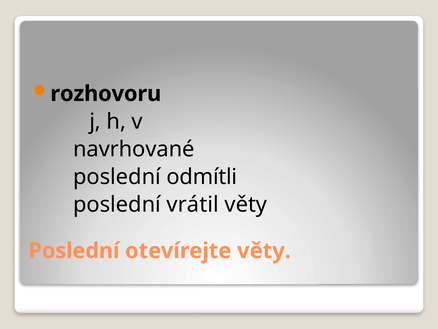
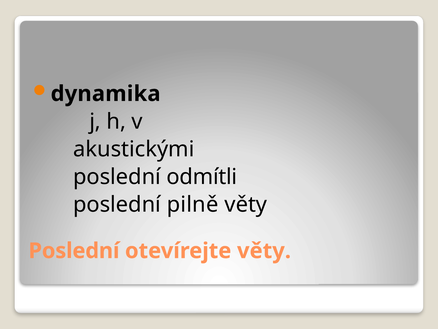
rozhovoru: rozhovoru -> dynamika (106, 94)
navrhované: navrhované -> akustickými (134, 149)
vrátil: vrátil -> pilně (193, 204)
